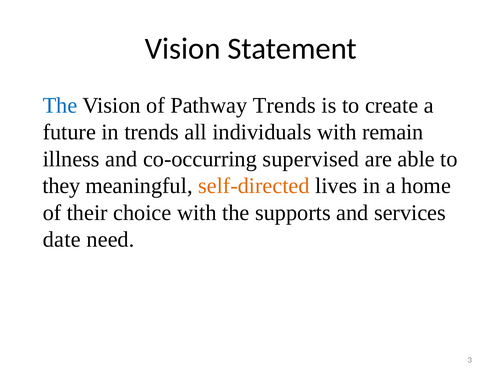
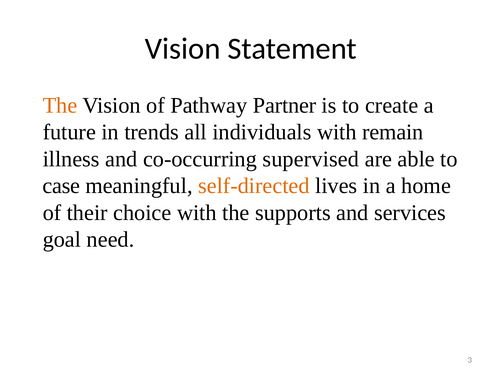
The colour: blue -> orange (60, 105)
Pathway Trends: Trends -> Partner (285, 105)
they: they -> case (61, 186)
date: date -> goal (62, 239)
